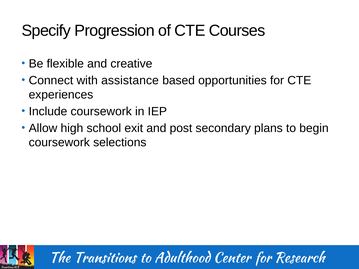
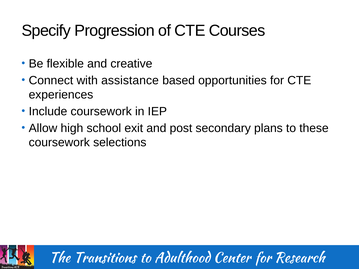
begin: begin -> these (314, 128)
